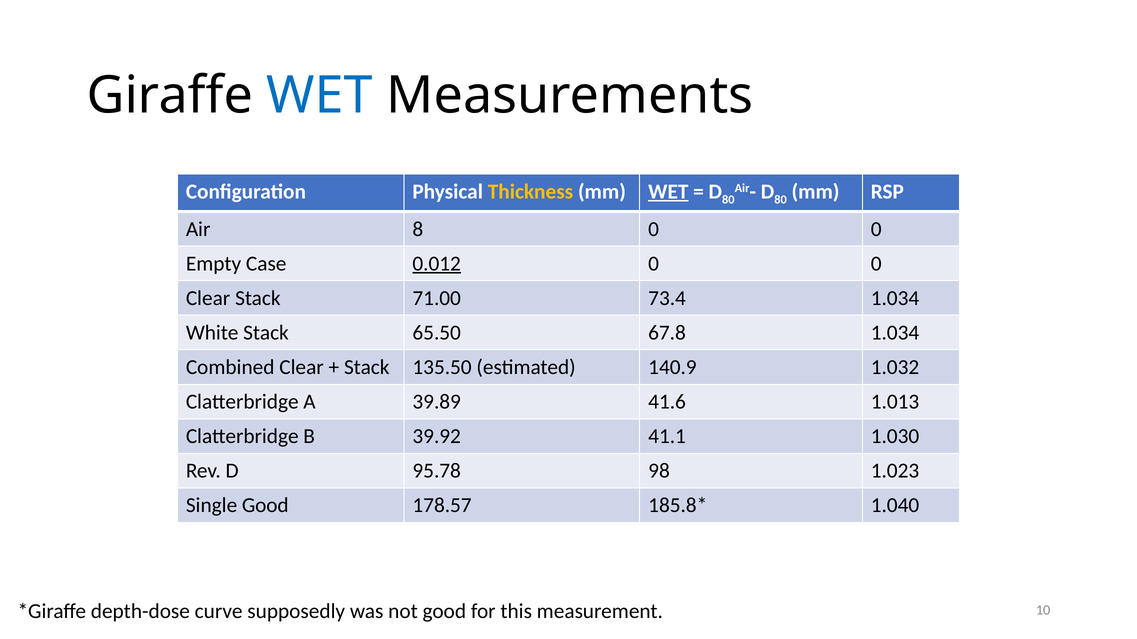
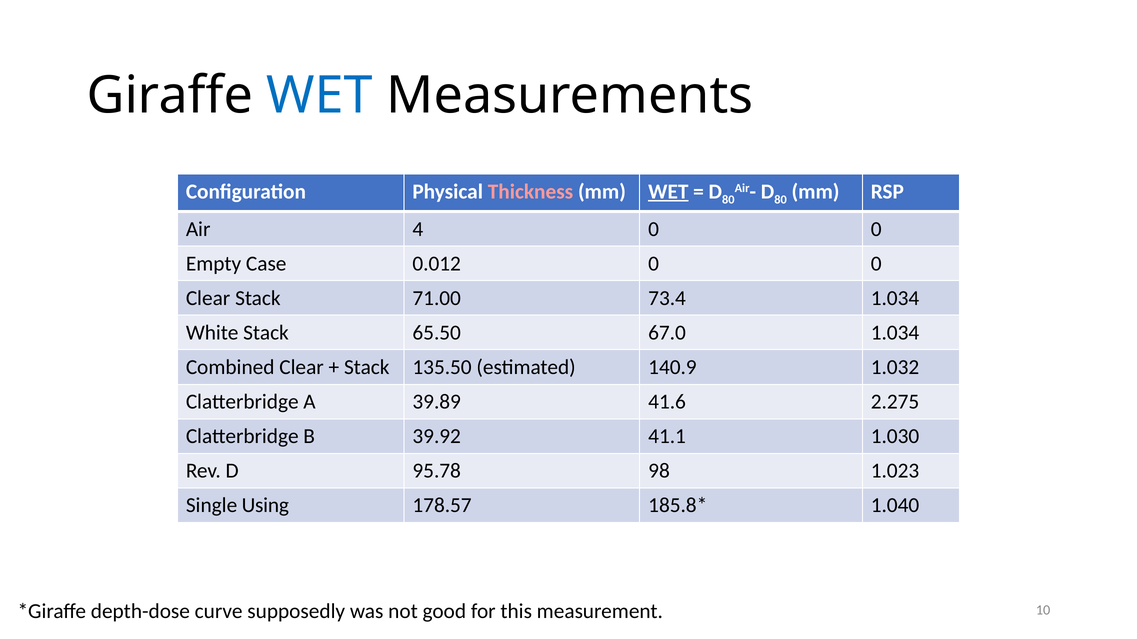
Thickness colour: yellow -> pink (531, 192)
8: 8 -> 4 (418, 229)
0.012 underline: present -> none (437, 264)
67.8: 67.8 -> 67.0 (667, 333)
1.013: 1.013 -> 2.275 (895, 402)
Single Good: Good -> Using (265, 506)
